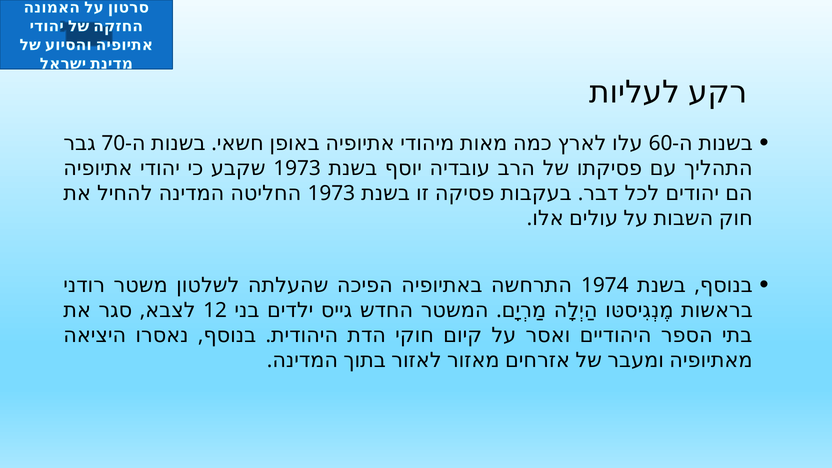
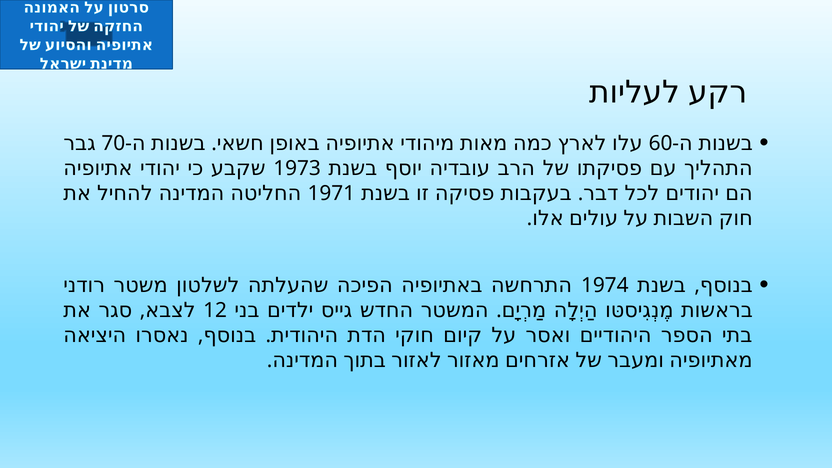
1973: 1973 -> 1971 (331, 193)
